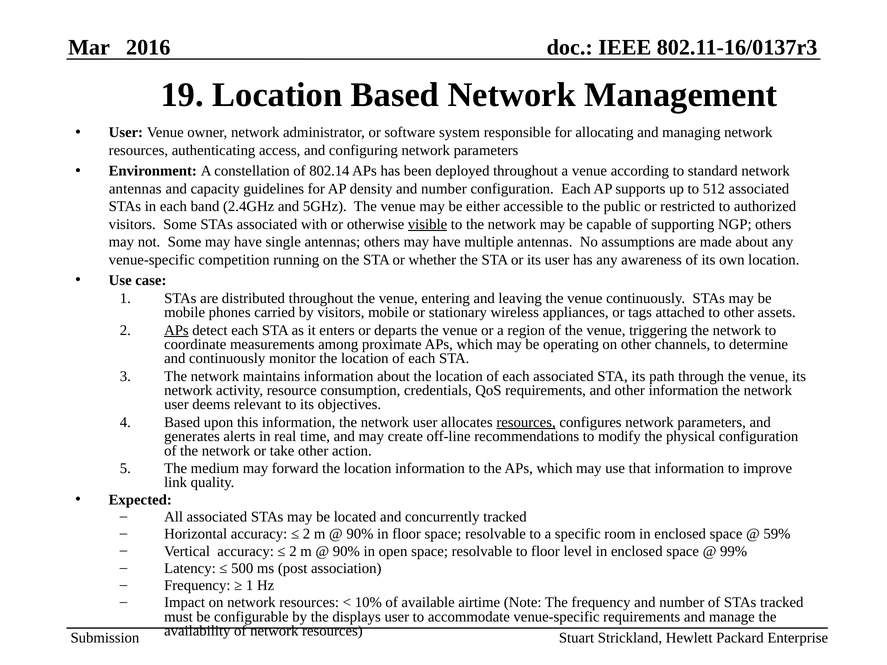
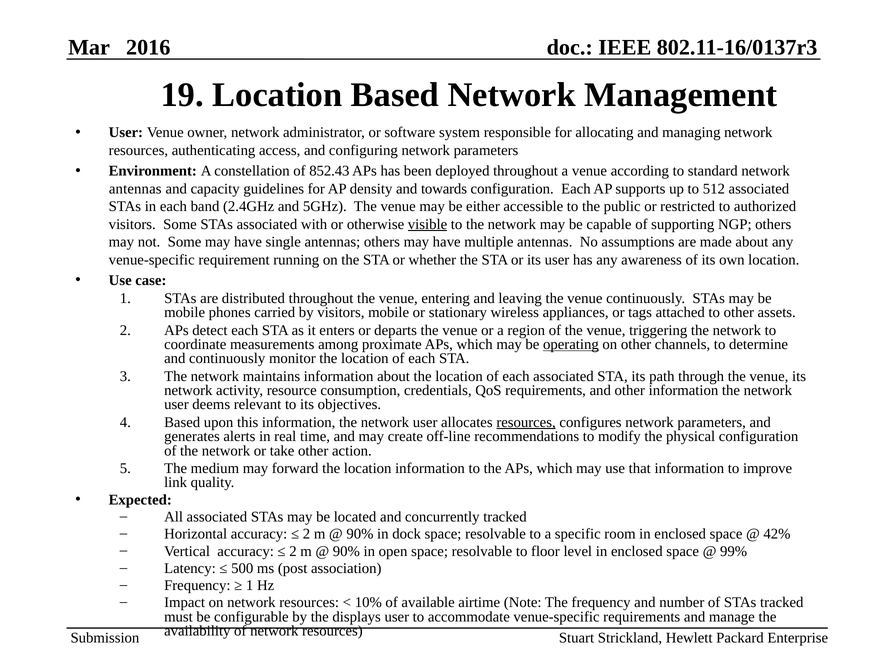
802.14: 802.14 -> 852.43 (329, 171)
density and number: number -> towards (444, 189)
competition: competition -> requirement (234, 260)
APs underline: present -> none (176, 330)
operating underline: none -> present (571, 344)
in floor: floor -> dock (407, 534)
59%: 59% -> 42% (777, 534)
